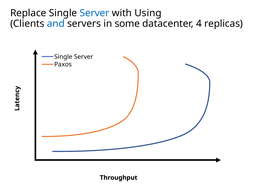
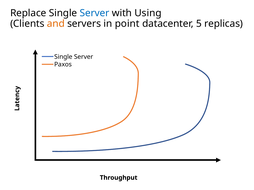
and colour: blue -> orange (56, 24)
some: some -> point (127, 24)
4: 4 -> 5 (199, 24)
